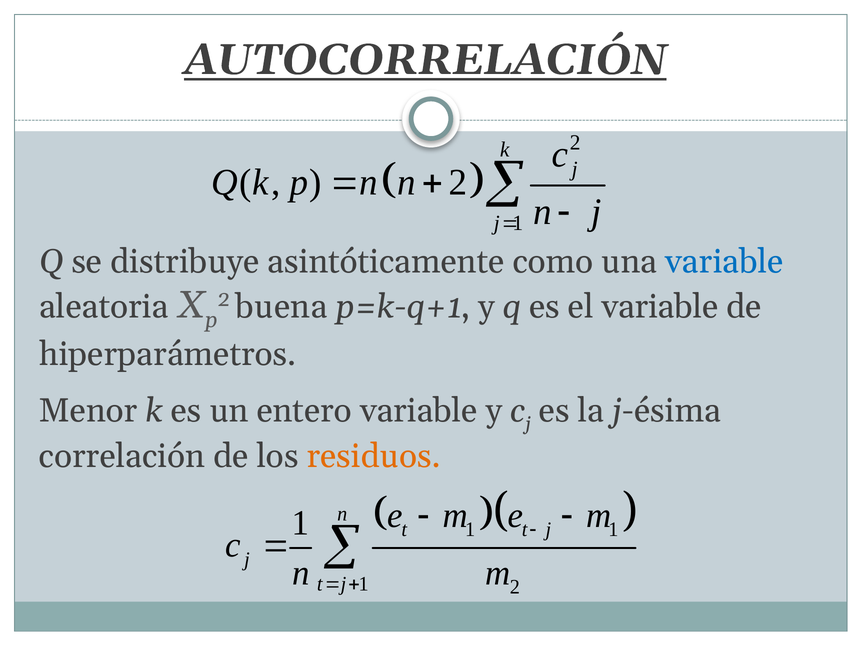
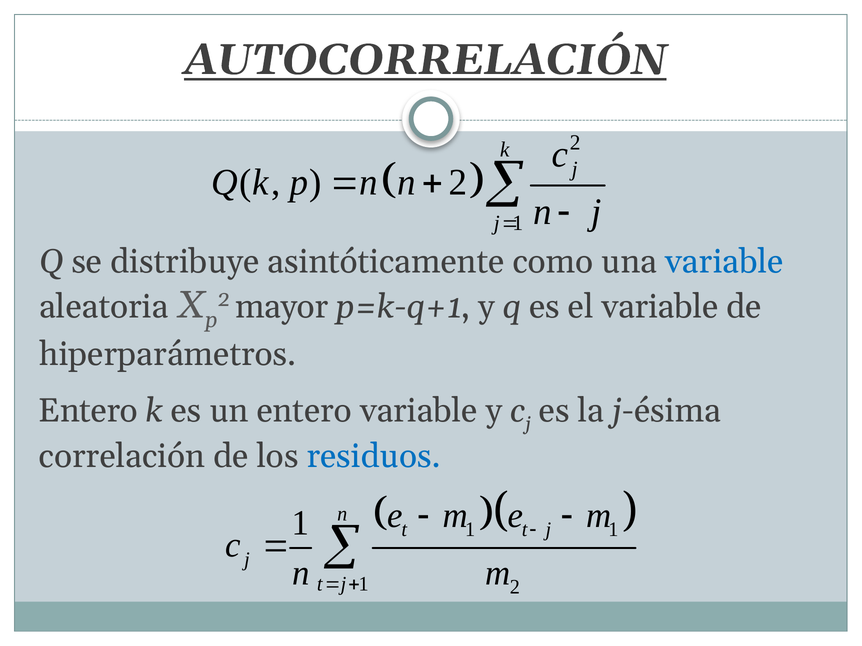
buena: buena -> mayor (282, 307)
Menor: Menor -> Entero (88, 411)
residuos colour: orange -> blue (374, 457)
